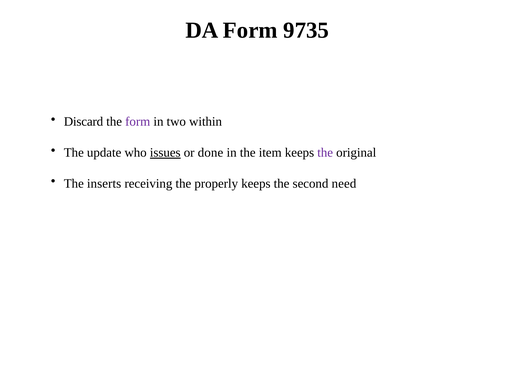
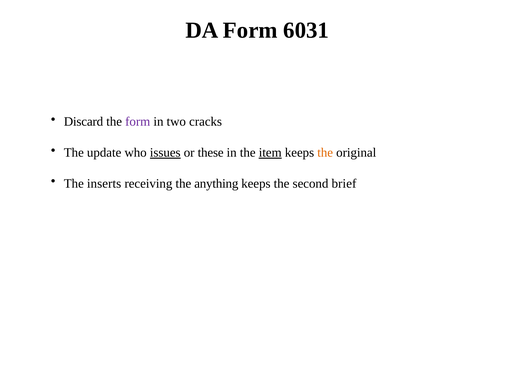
9735: 9735 -> 6031 (306, 30)
within: within -> cracks (206, 122)
done: done -> these (211, 153)
item underline: none -> present (270, 153)
the colour: purple -> orange (325, 153)
properly: properly -> anything (216, 184)
need: need -> brief (344, 184)
